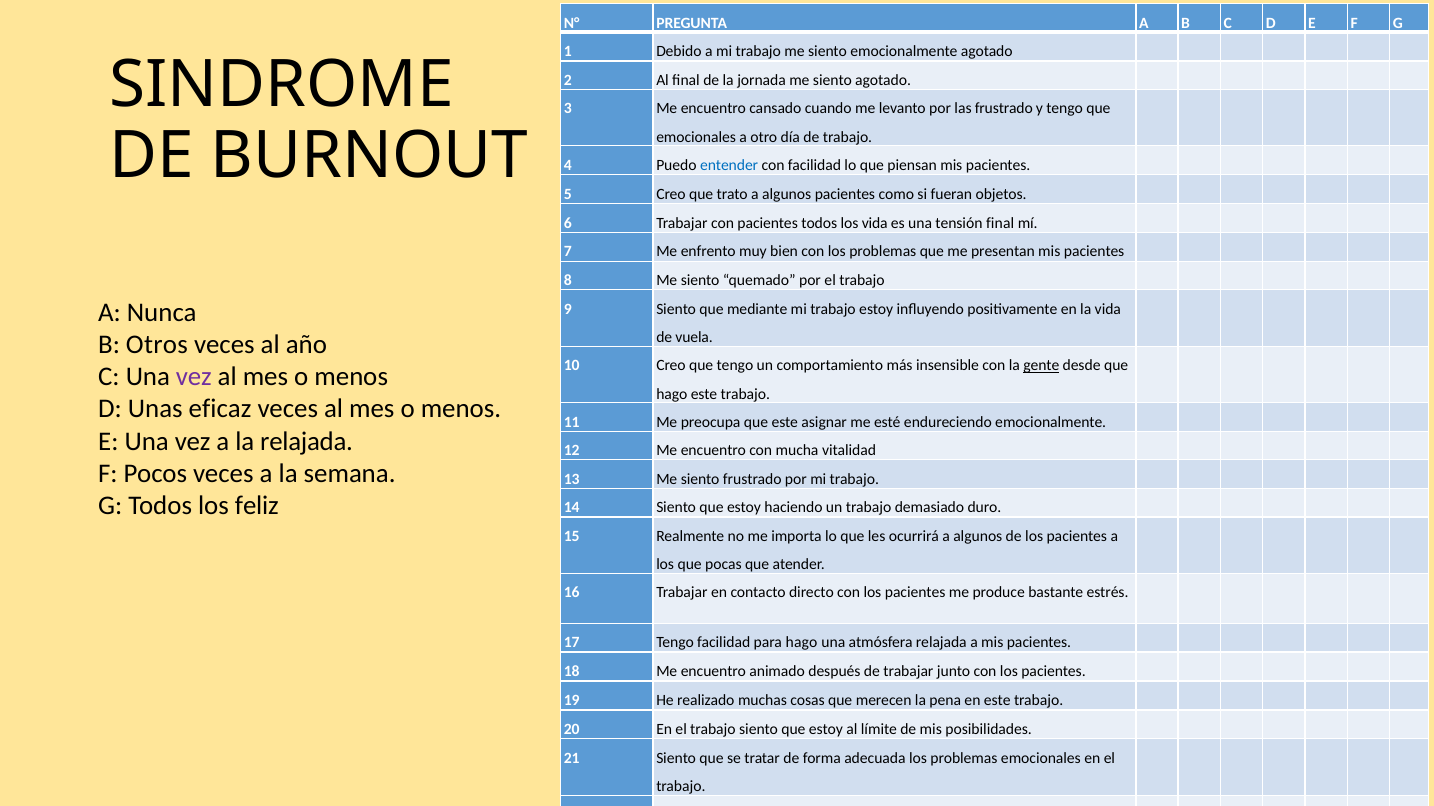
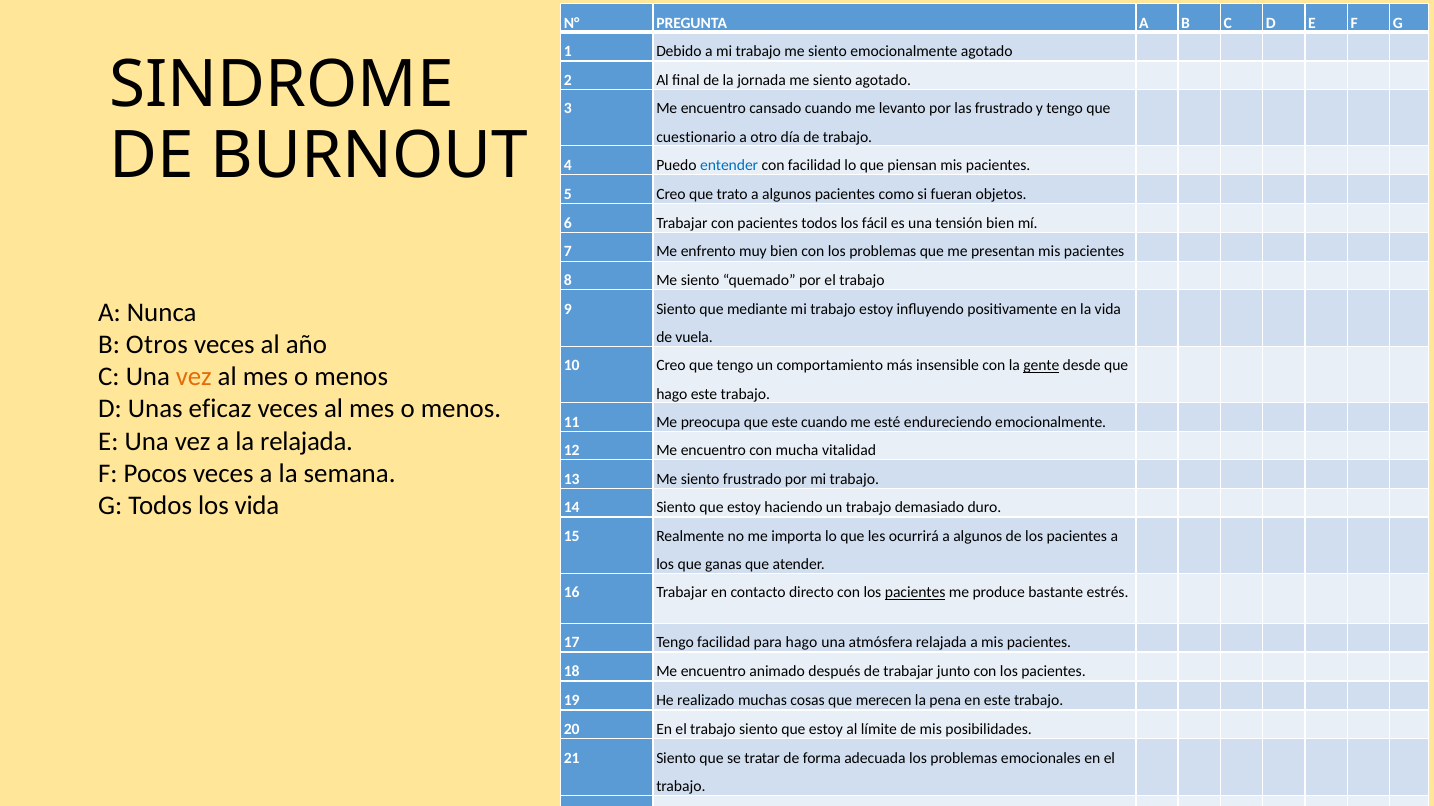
emocionales: emocionales -> cuestionario (696, 137)
los vida: vida -> fácil (875, 223)
tensión final: final -> bien (1000, 223)
vez colour: purple -> orange (194, 377)
este asignar: asignar -> cuando (824, 422)
los feliz: feliz -> vida (257, 506)
pocas: pocas -> ganas (723, 565)
pacientes underline: none -> present (915, 593)
